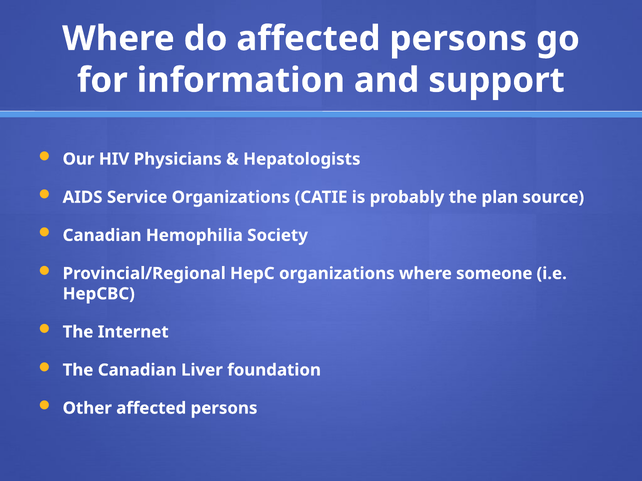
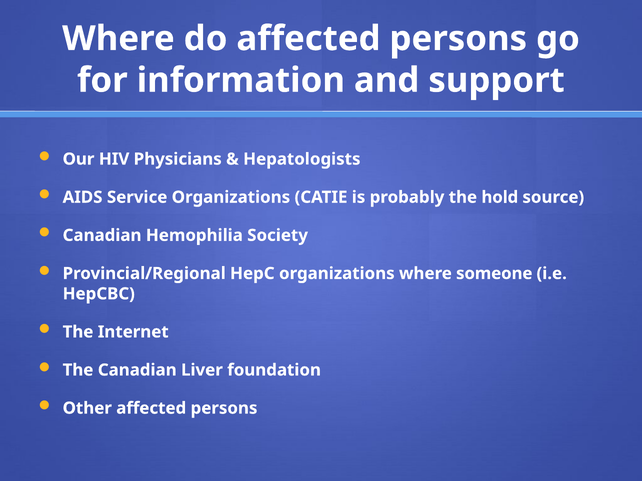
plan: plan -> hold (500, 197)
